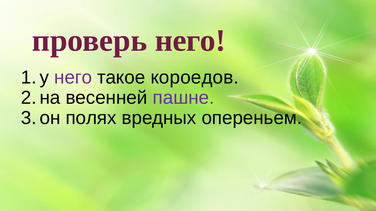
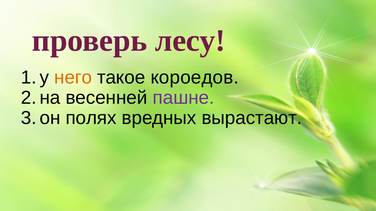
проверь него: него -> лесу (190, 41)
него colour: purple -> orange (73, 78)
опереньем: опереньем -> вырастают (252, 118)
